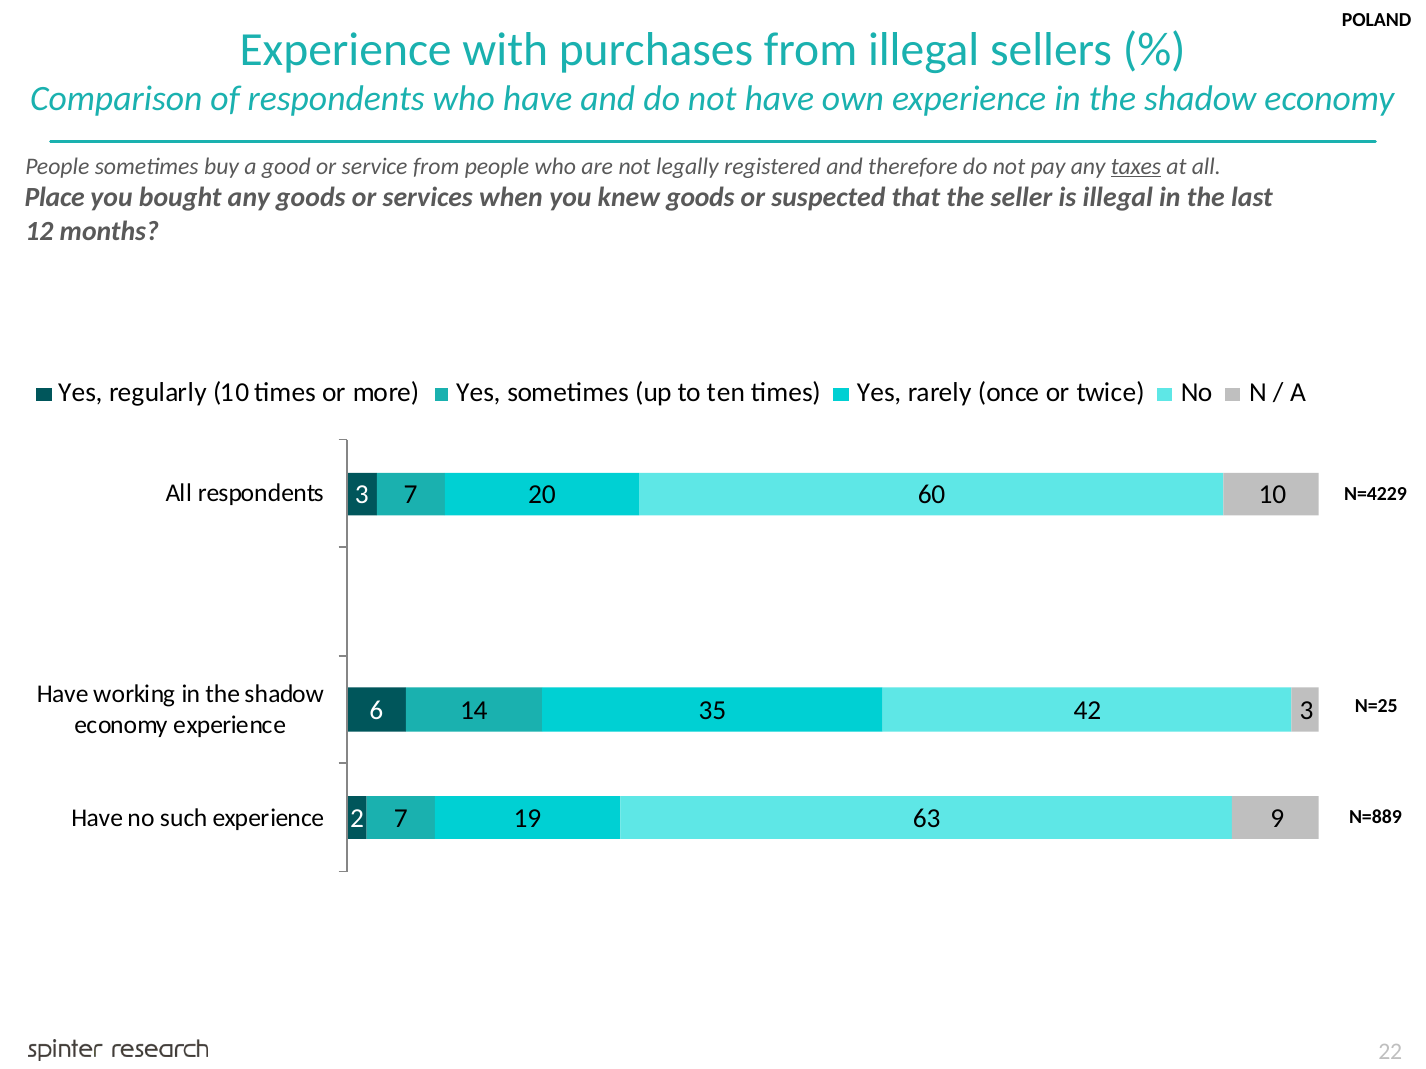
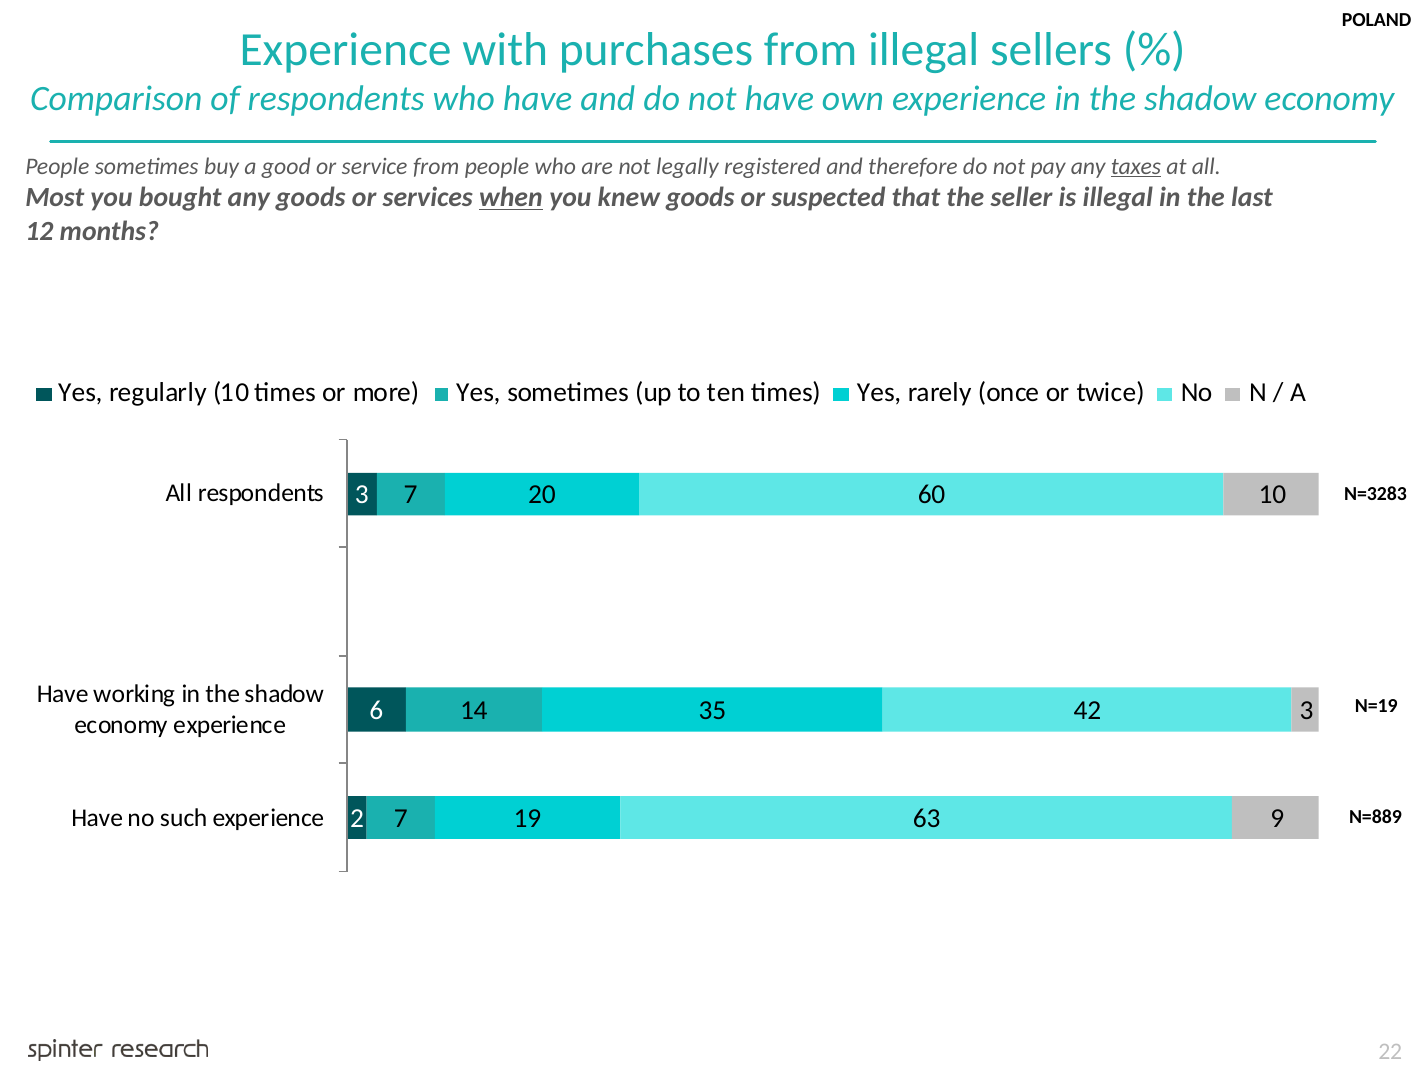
Place: Place -> Most (55, 198)
when underline: none -> present (511, 198)
N=4229: N=4229 -> N=3283 (1375, 494)
N=25: N=25 -> N=19 (1376, 706)
